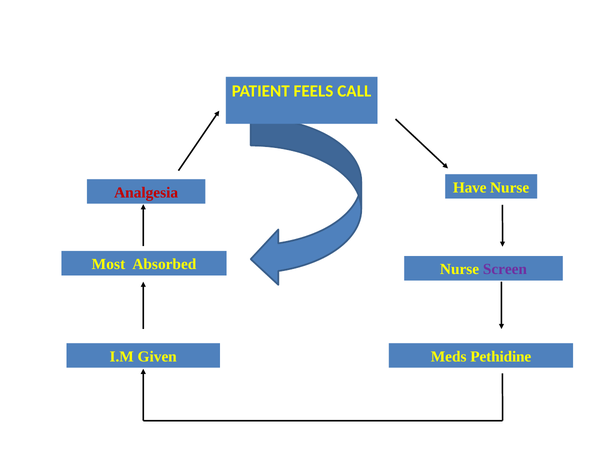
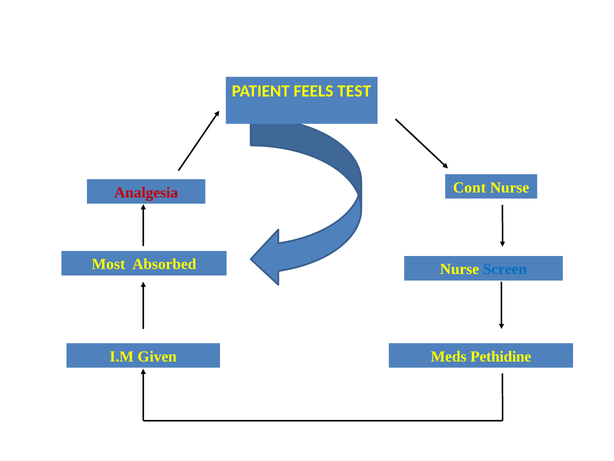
CALL: CALL -> TEST (354, 91)
Have: Have -> Cont (470, 187)
Screen colour: purple -> blue (505, 269)
